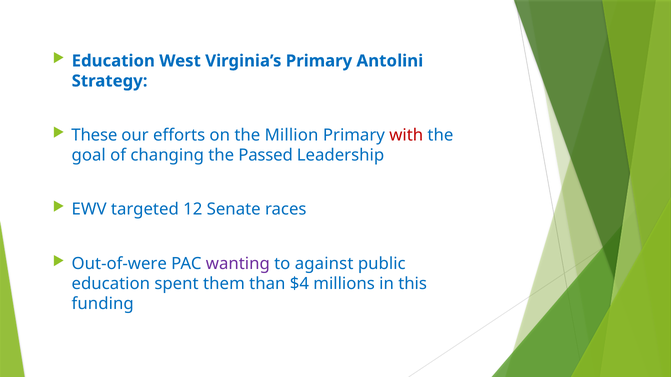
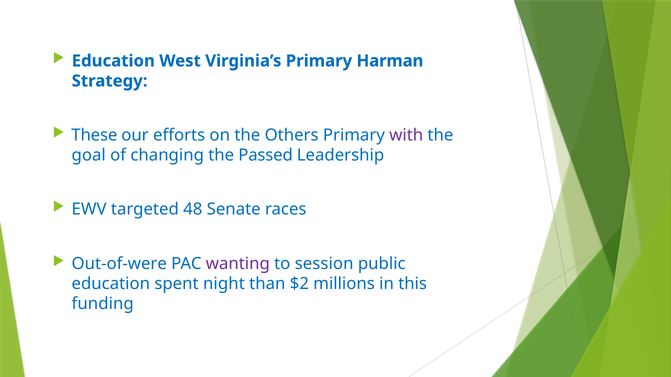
Antolini: Antolini -> Harman (390, 61)
Million: Million -> Others (292, 135)
with colour: red -> purple (406, 135)
12: 12 -> 48 (193, 210)
against: against -> session (324, 264)
them: them -> night (224, 284)
$4: $4 -> $2 (299, 284)
